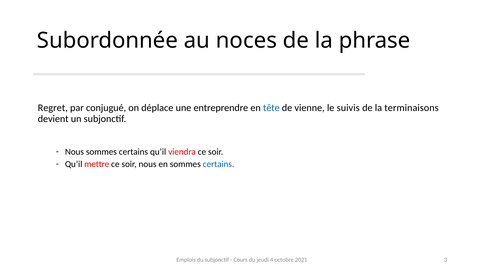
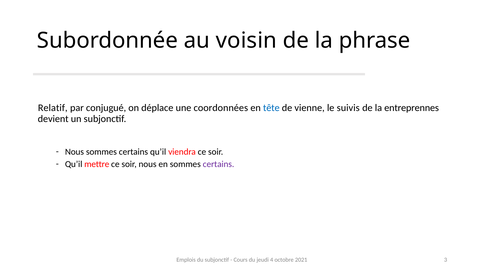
noces: noces -> voisin (246, 41)
Regret: Regret -> Relatif (53, 108)
entreprendre: entreprendre -> coordonnées (221, 108)
terminaisons: terminaisons -> entreprennes (412, 108)
certains colour: blue -> purple (218, 164)
